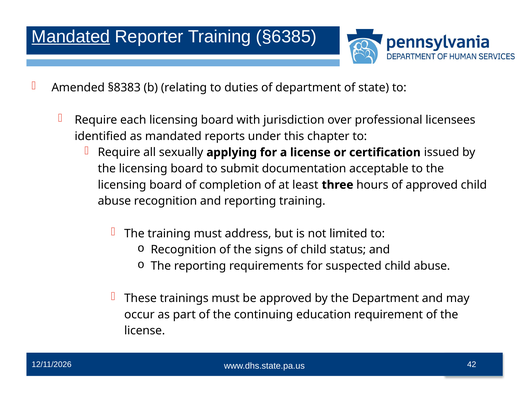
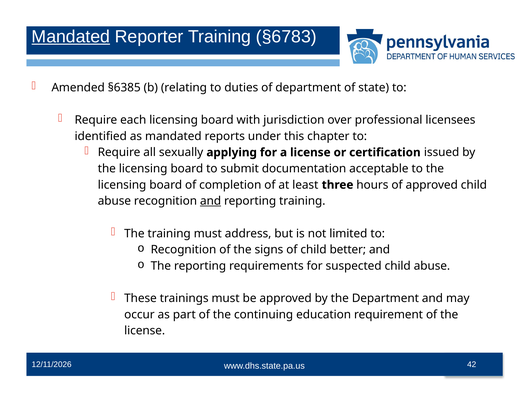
§6385: §6385 -> §6783 (286, 37)
§8383: §8383 -> §6385 (124, 88)
and underline: none -> present (211, 201)
status: status -> better (348, 250)
